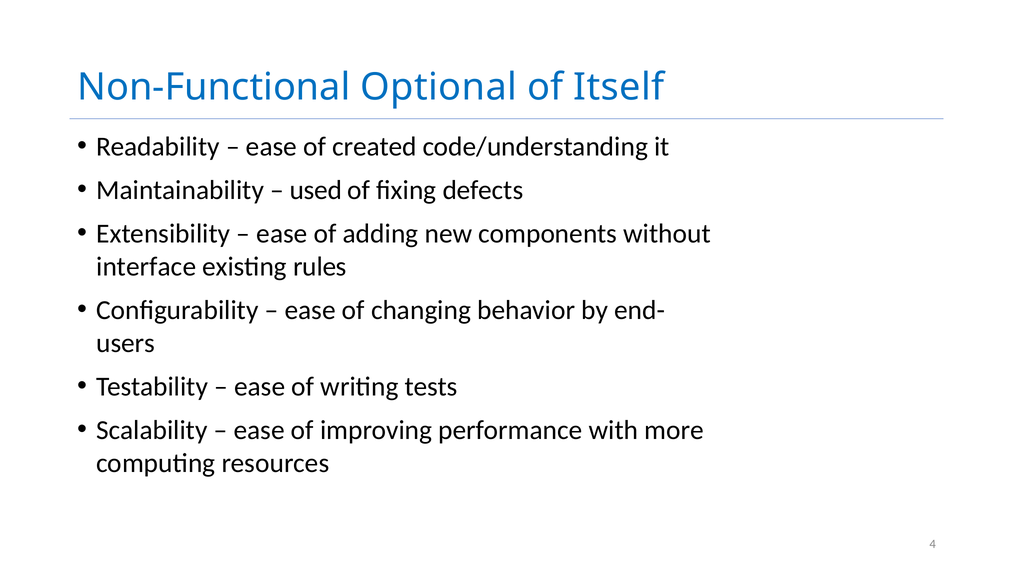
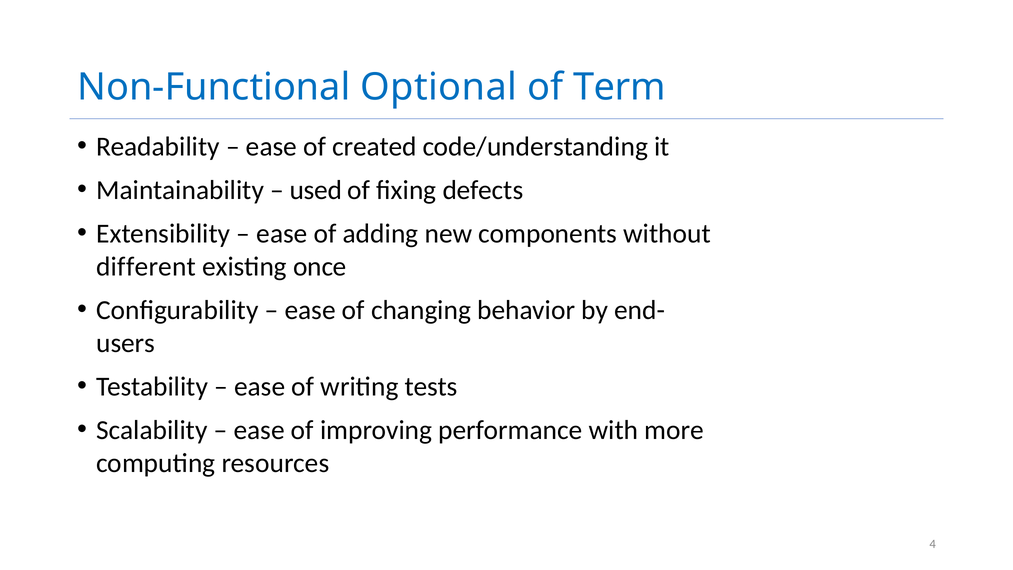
Itself: Itself -> Term (619, 87)
interface: interface -> different (146, 267)
rules: rules -> once (320, 267)
